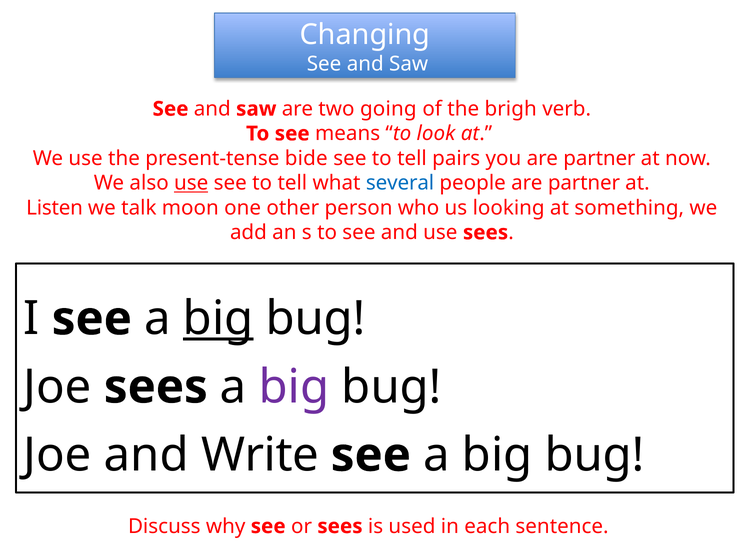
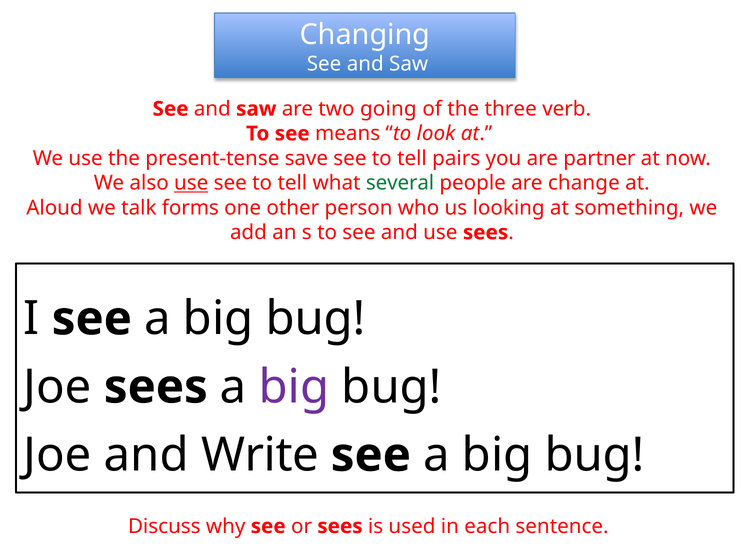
brigh: brigh -> three (511, 109)
bide: bide -> save (306, 158)
several colour: blue -> green (400, 183)
people are partner: partner -> change (584, 183)
Listen: Listen -> Aloud (54, 208)
moon: moon -> forms (190, 208)
big underline: present -> none (218, 319)
